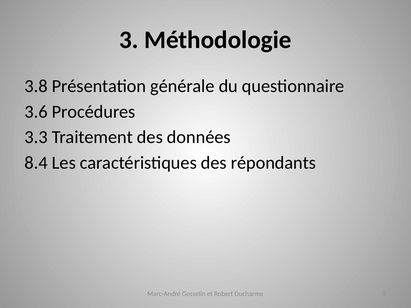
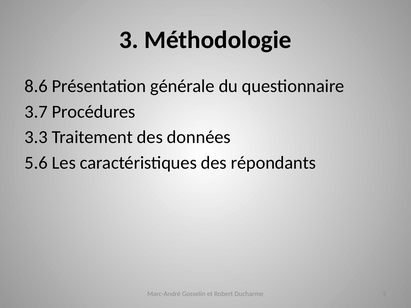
3.8: 3.8 -> 8.6 (36, 86)
3.6: 3.6 -> 3.7 (36, 112)
8.4: 8.4 -> 5.6 (36, 163)
